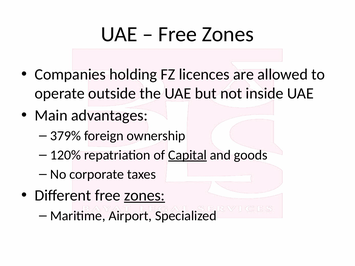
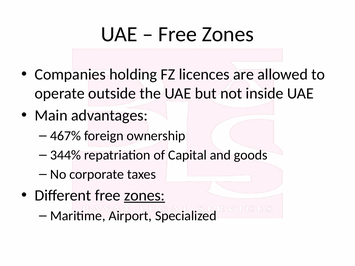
379%: 379% -> 467% (66, 136)
120%: 120% -> 344% (66, 155)
Capital underline: present -> none (187, 155)
